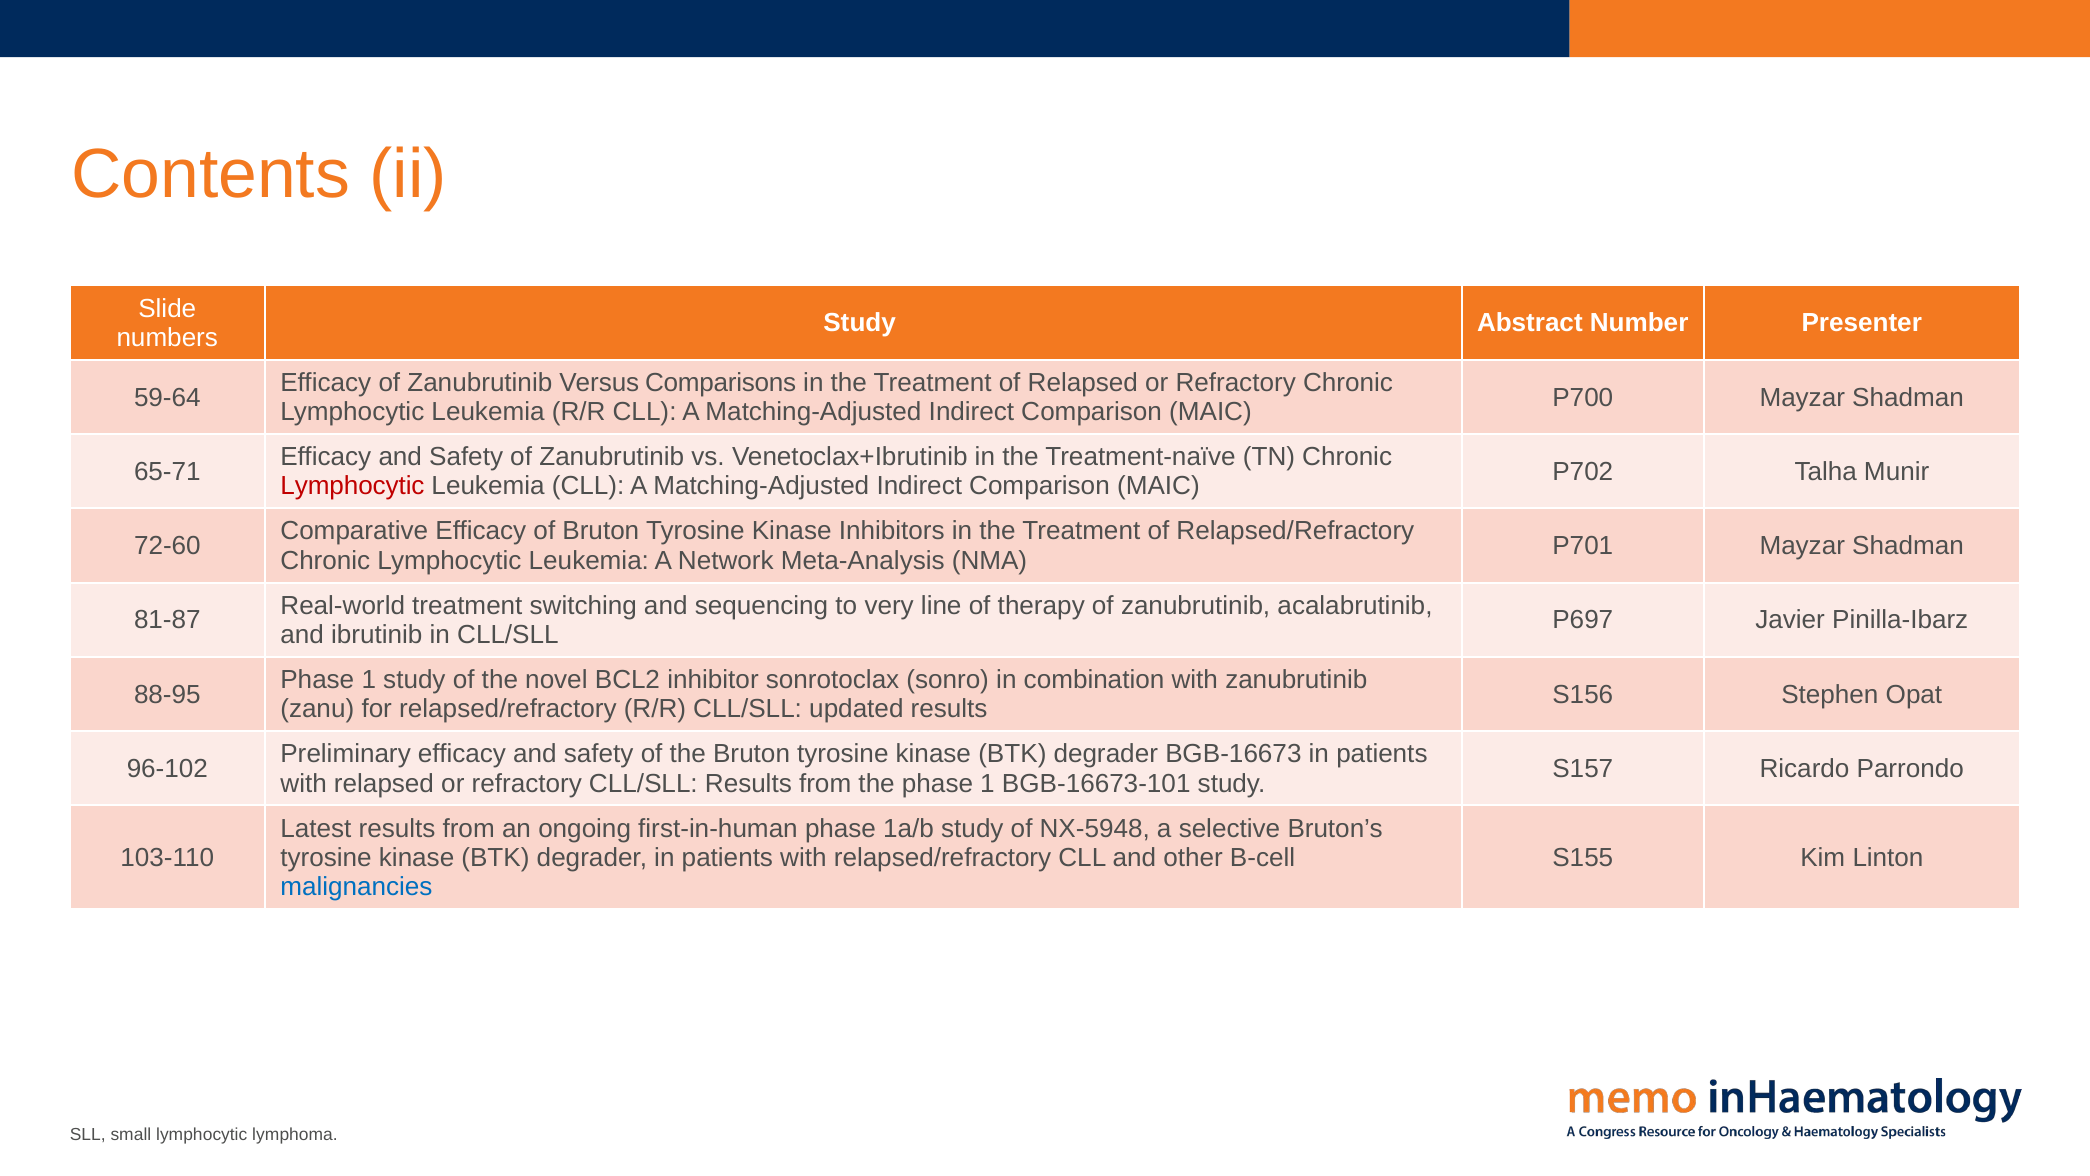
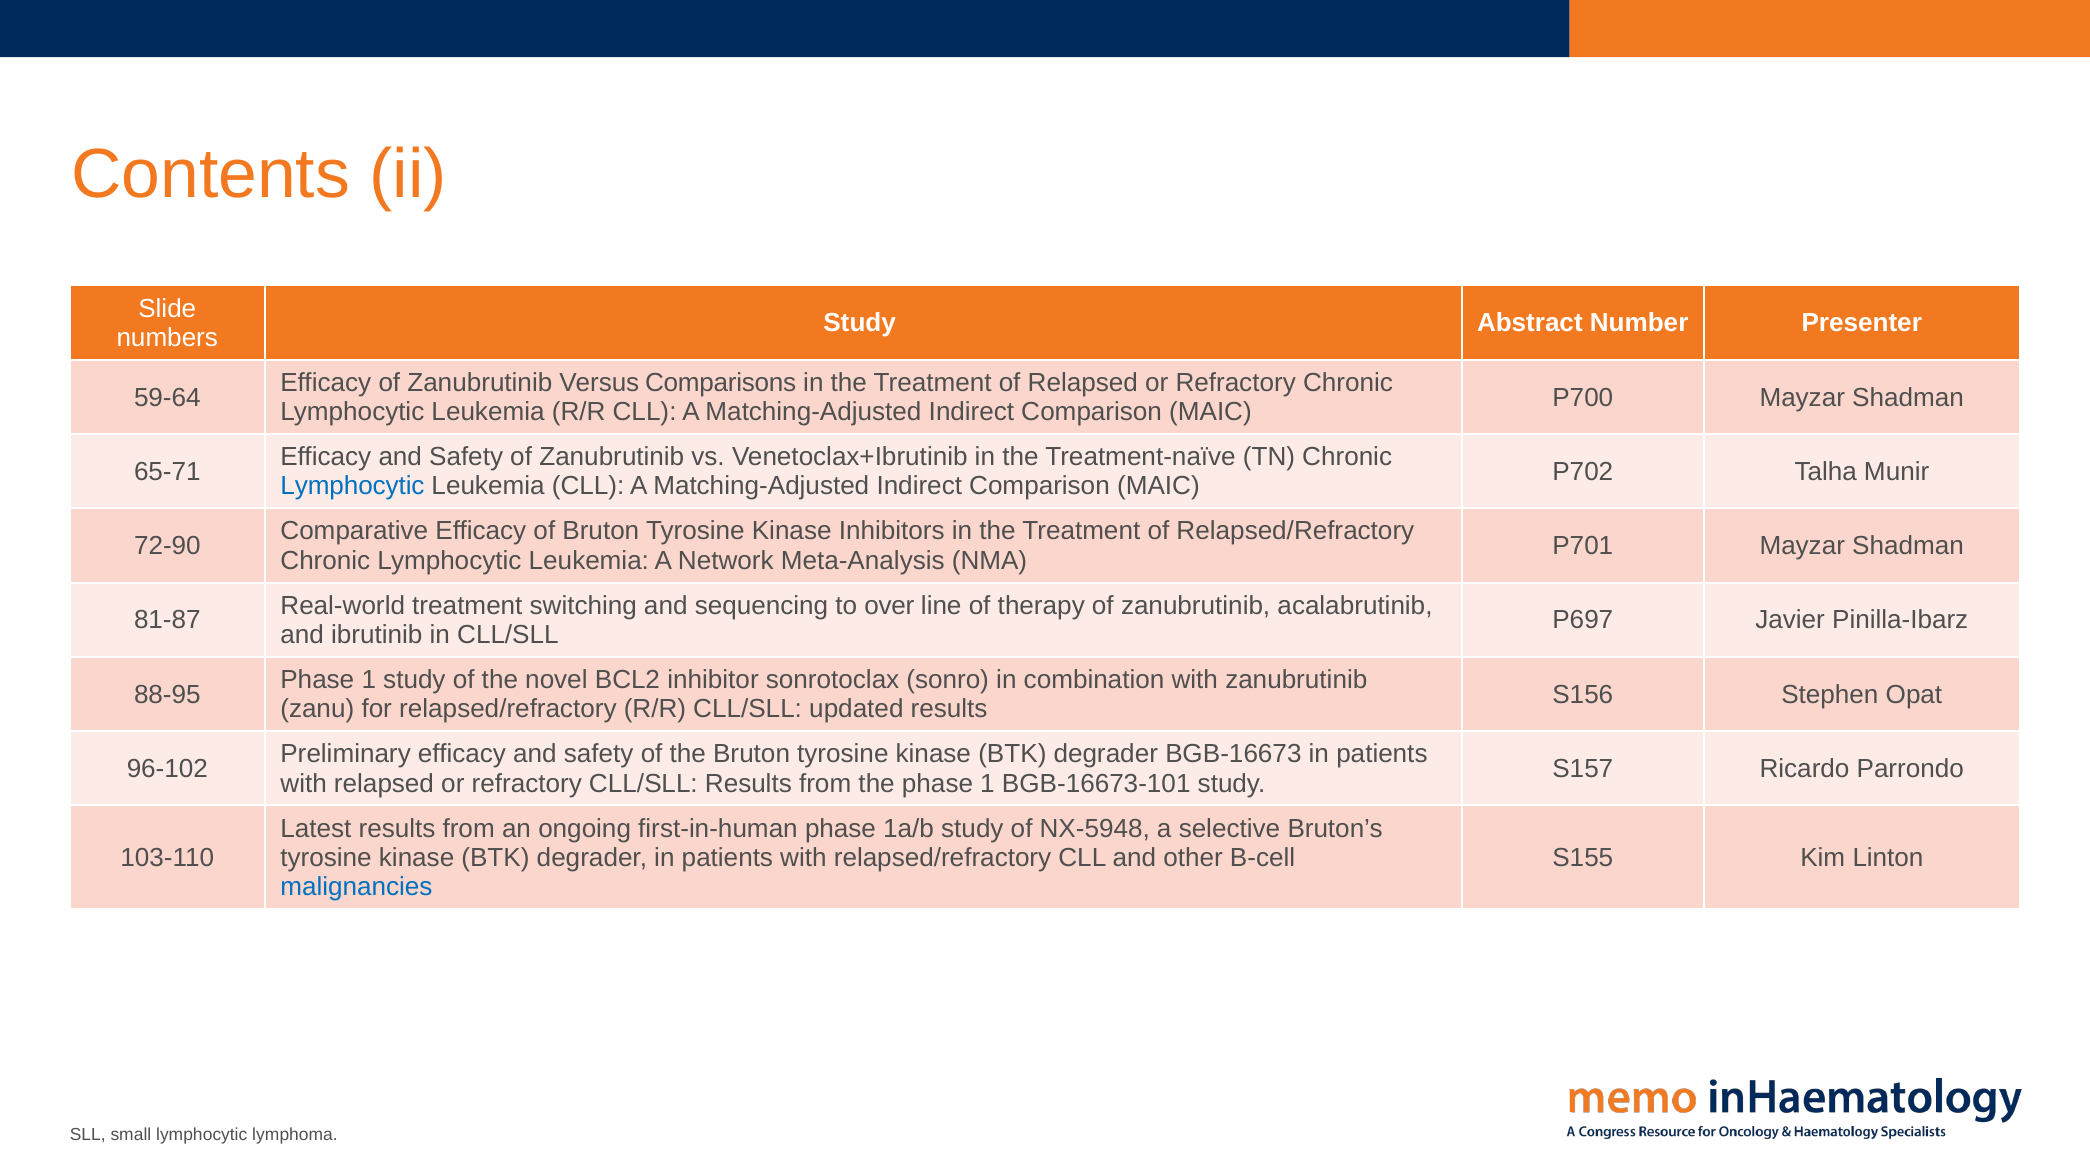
Lymphocytic colour: red -> blue (353, 486)
72-60: 72-60 -> 72-90 (167, 546)
very: very -> over (889, 605)
